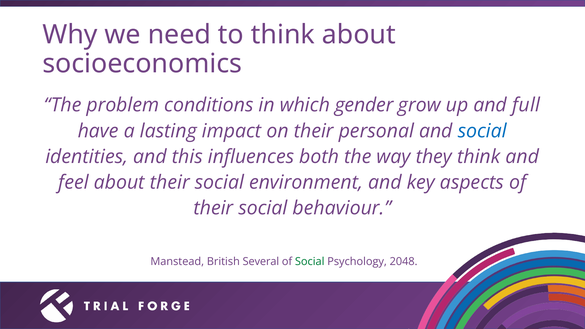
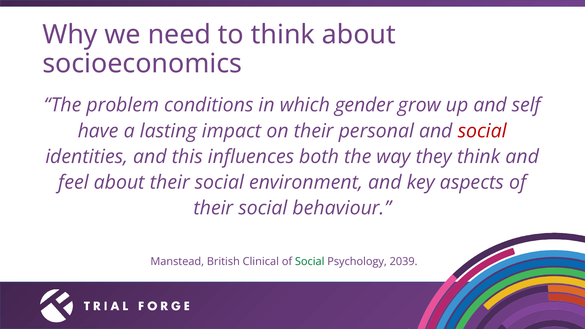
full: full -> self (526, 105)
social colour: blue -> red (482, 131)
Several: Several -> Clinical (261, 262)
2048: 2048 -> 2039 (404, 262)
